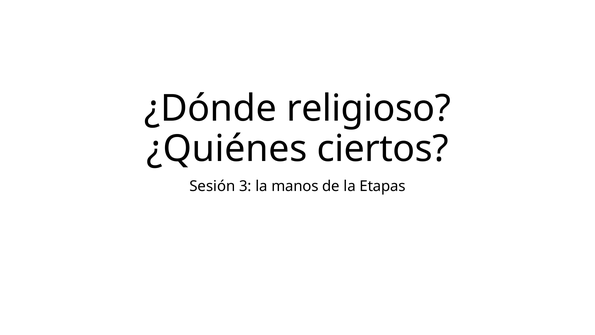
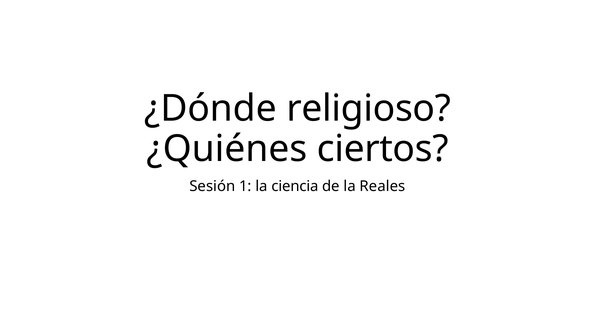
3: 3 -> 1 (245, 186)
manos: manos -> ciencia (295, 186)
Etapas: Etapas -> Reales (382, 186)
